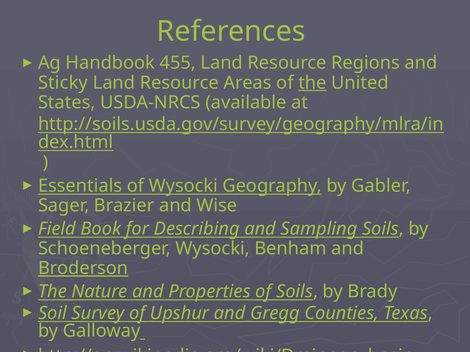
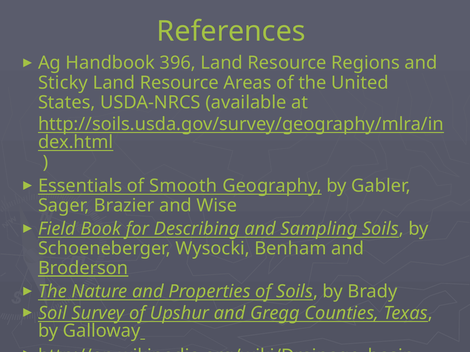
455: 455 -> 396 (178, 63)
the underline: present -> none (312, 83)
of Wysocki: Wysocki -> Smooth (183, 186)
